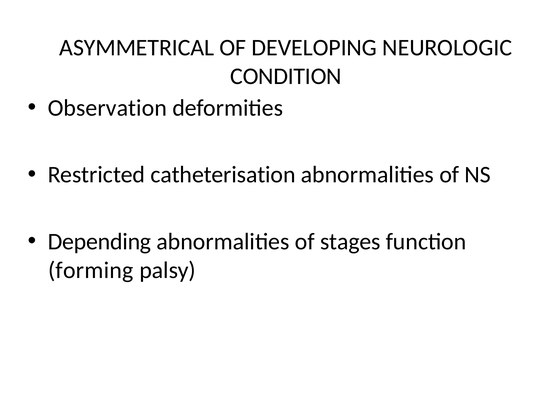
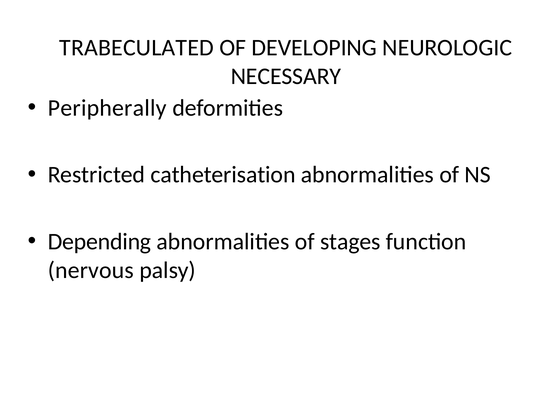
ASYMMETRICAL: ASYMMETRICAL -> TRABECULATED (137, 48)
CONDITION: CONDITION -> NECESSARY (286, 76)
Observation: Observation -> Peripherally (107, 108)
forming: forming -> nervous (91, 270)
